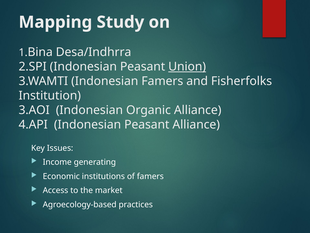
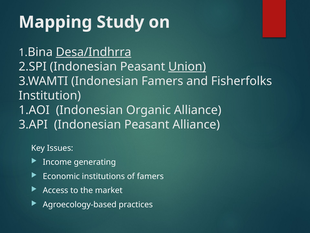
Desa/Indhrra underline: none -> present (94, 52)
3.AOI: 3.AOI -> 1.AOI (34, 110)
4.API: 4.API -> 3.API (33, 124)
